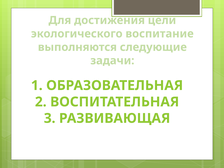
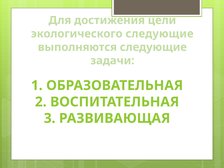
экологического воспитание: воспитание -> следующие (160, 34)
